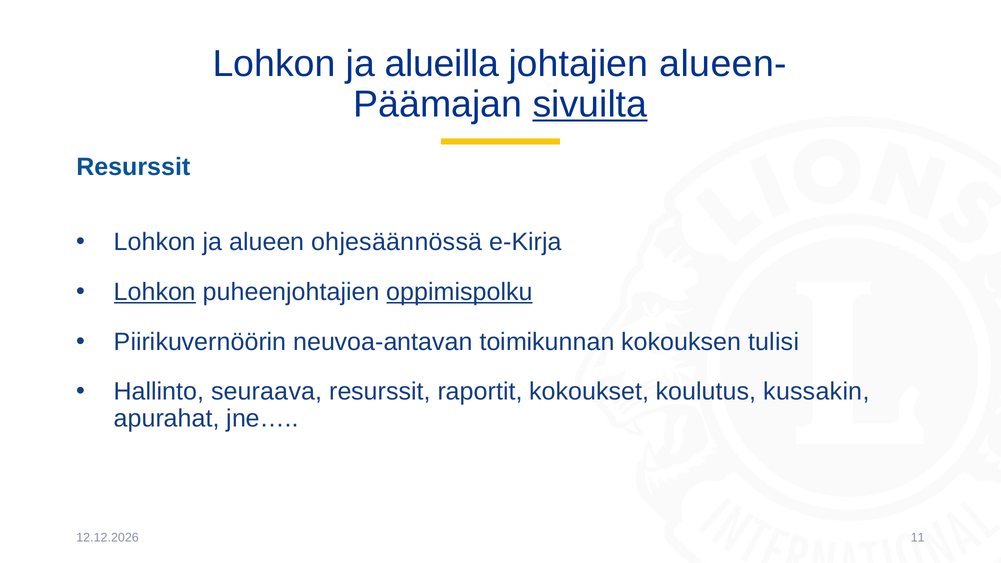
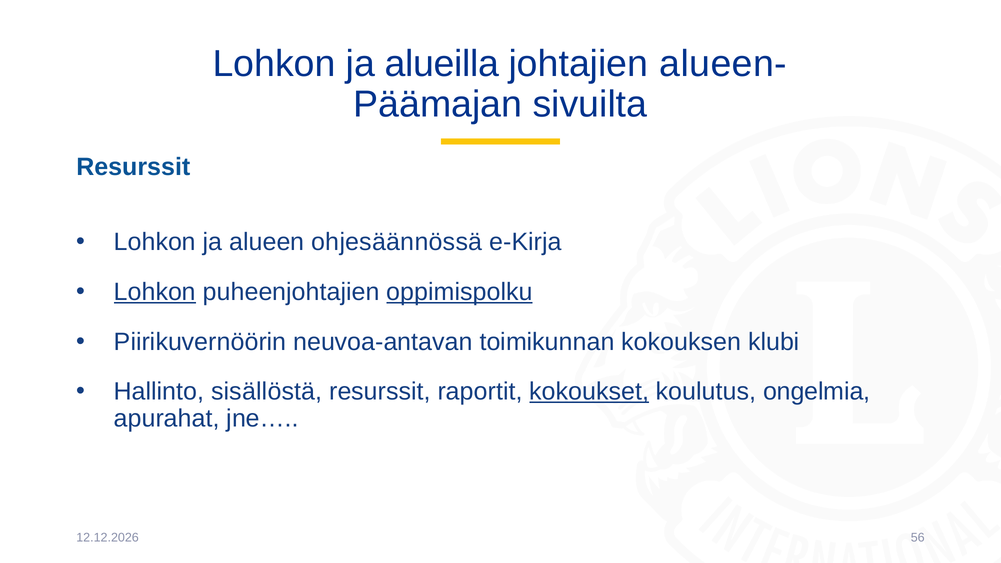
sivuilta underline: present -> none (590, 104)
tulisi: tulisi -> klubi (774, 342)
seuraava: seuraava -> sisällöstä (267, 392)
kokoukset underline: none -> present (589, 392)
kussakin: kussakin -> ongelmia (817, 392)
11: 11 -> 56 (918, 538)
